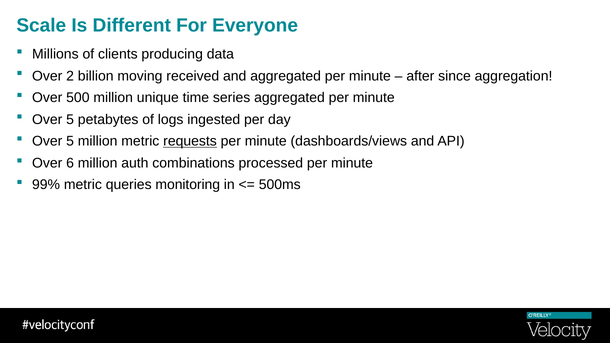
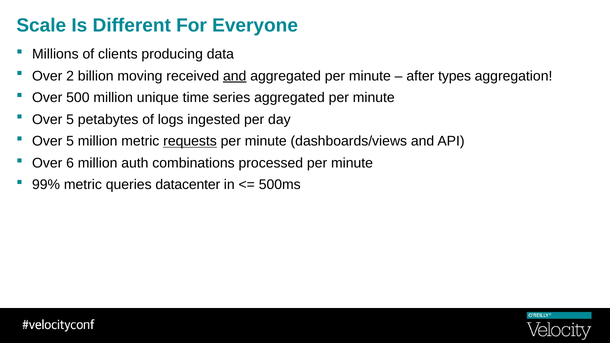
and underline: none -> present (235, 76)
since: since -> types (455, 76)
monitoring: monitoring -> datacenter (188, 185)
